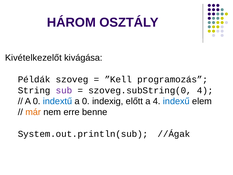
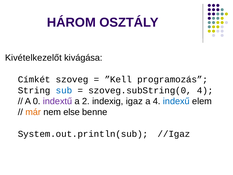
Példák: Példák -> Címkét (34, 79)
sub colour: purple -> blue (64, 90)
indextű colour: blue -> purple (58, 101)
0: 0 -> 2 (86, 101)
előtt: előtt -> igaz (134, 101)
erre: erre -> else (72, 112)
//Ágak: //Ágak -> //Igaz (174, 134)
